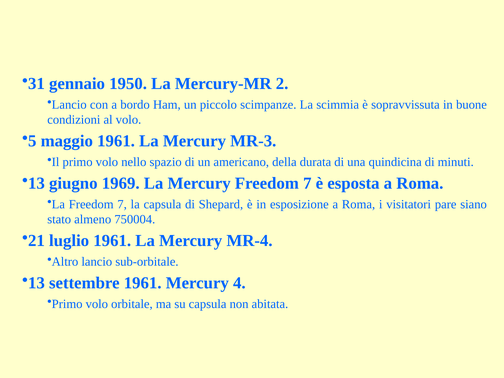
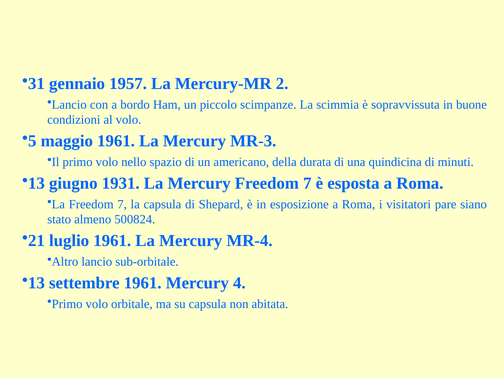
1950: 1950 -> 1957 (128, 84)
1969: 1969 -> 1931 (121, 183)
750004: 750004 -> 500824 (135, 219)
